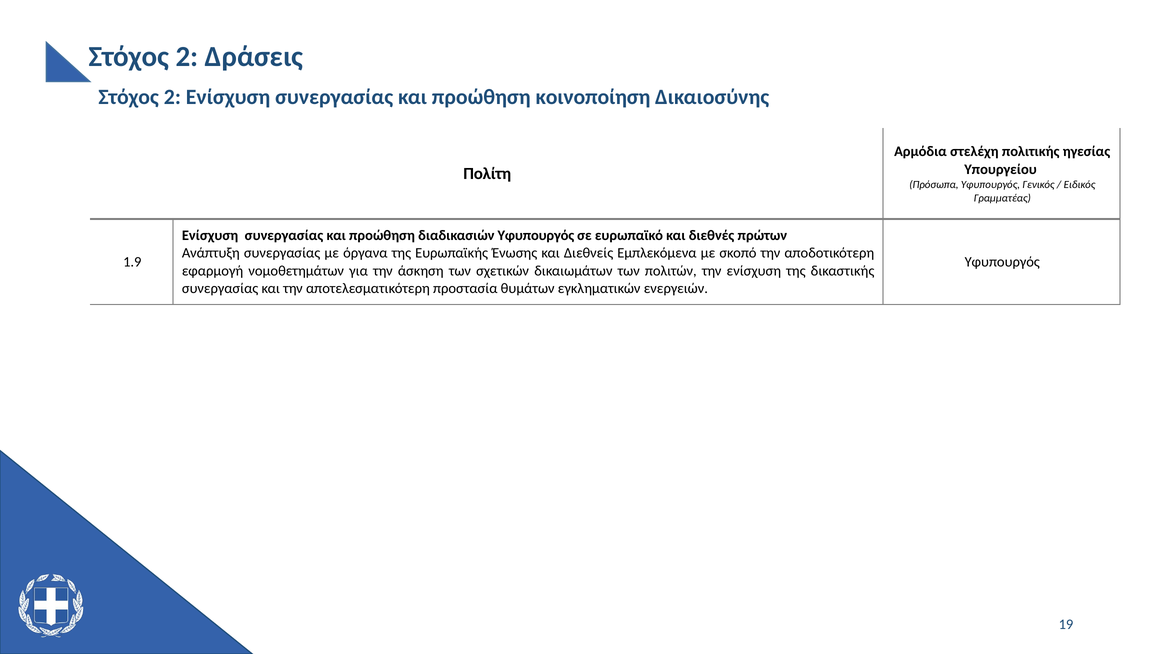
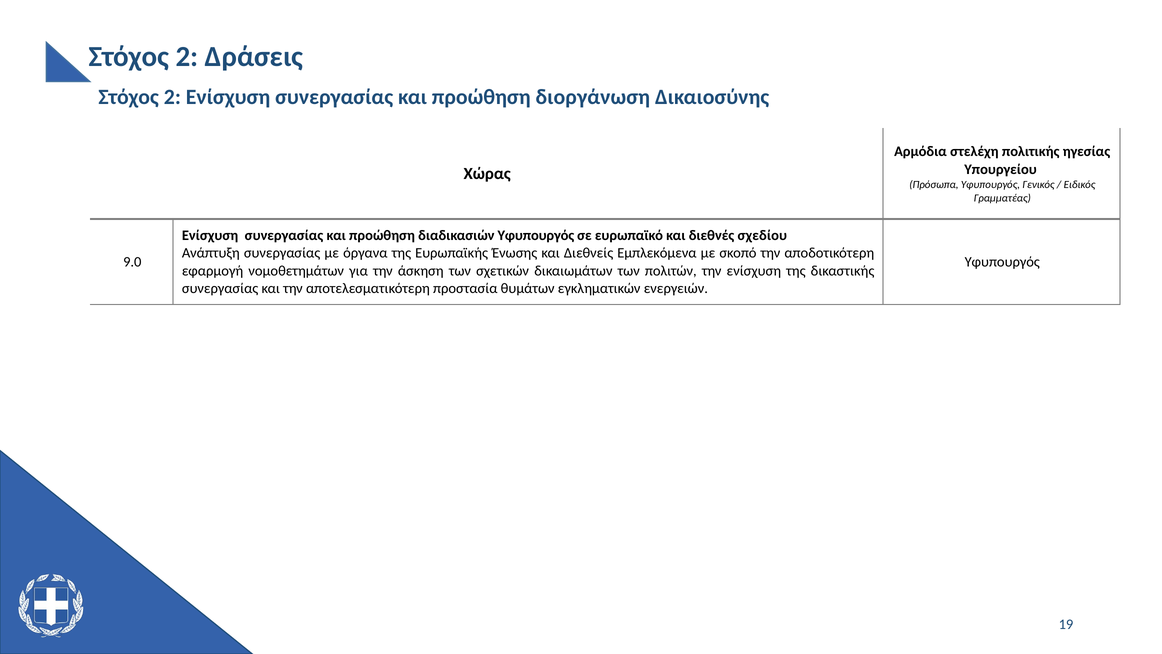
κοινοποίηση: κοινοποίηση -> διοργάνωση (593, 97)
Πολίτη: Πολίτη -> Χώρας (487, 174)
πρώτων: πρώτων -> σχεδίου (762, 235)
1.9: 1.9 -> 9.0 (132, 262)
